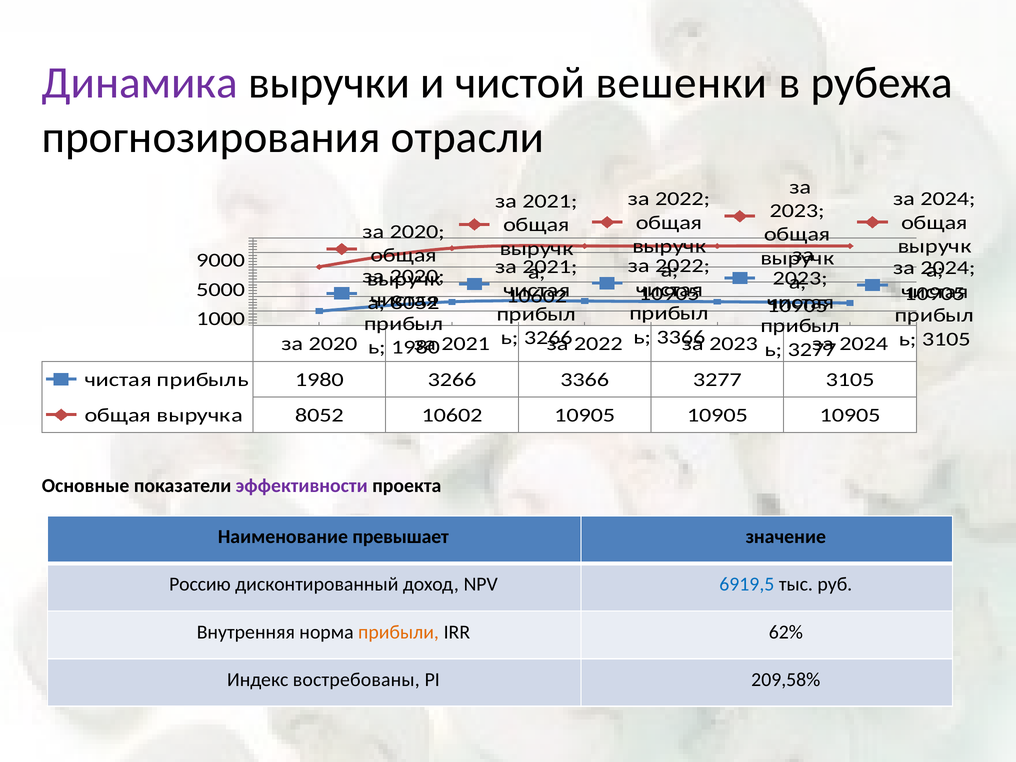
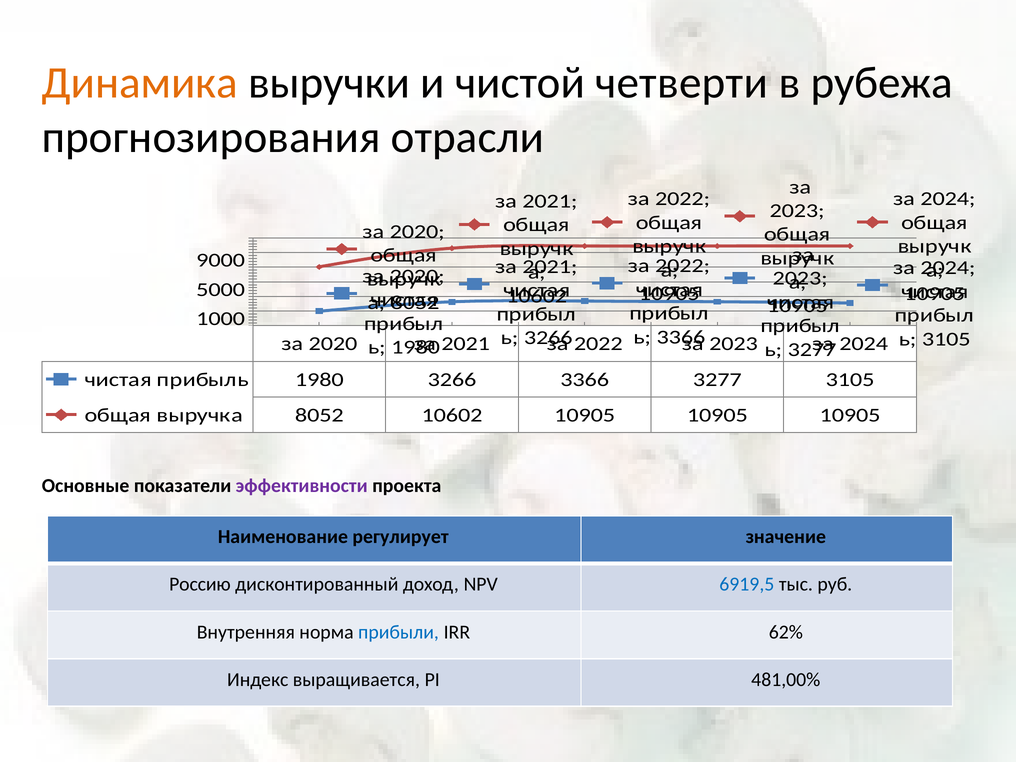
Динамика colour: purple -> orange (140, 83)
вешенки: вешенки -> четверти (682, 83)
превышает: превышает -> регулирует (401, 537)
прибыли colour: orange -> blue (399, 632)
востребованы: востребованы -> выращивается (356, 680)
209,58%: 209,58% -> 481,00% (786, 680)
